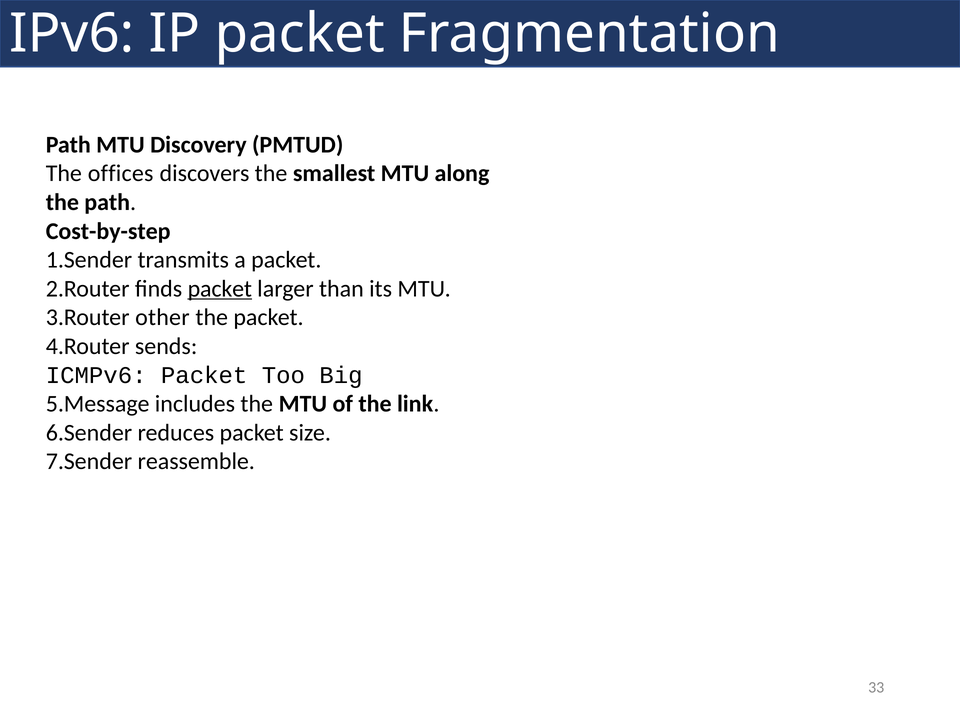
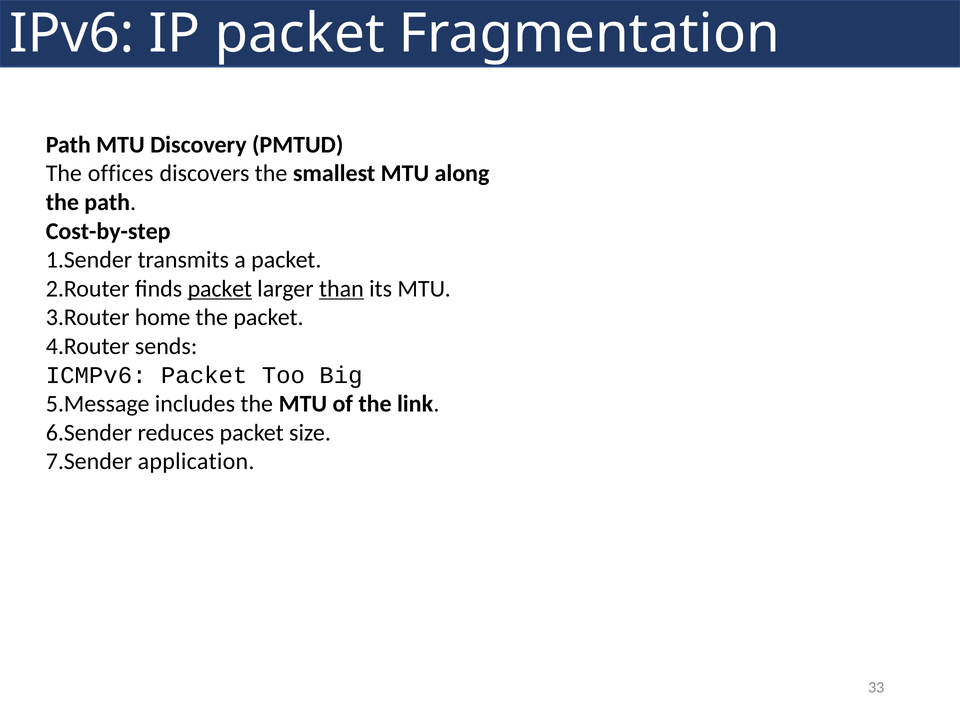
than underline: none -> present (341, 289)
other: other -> home (163, 317)
reassemble: reassemble -> application (196, 461)
